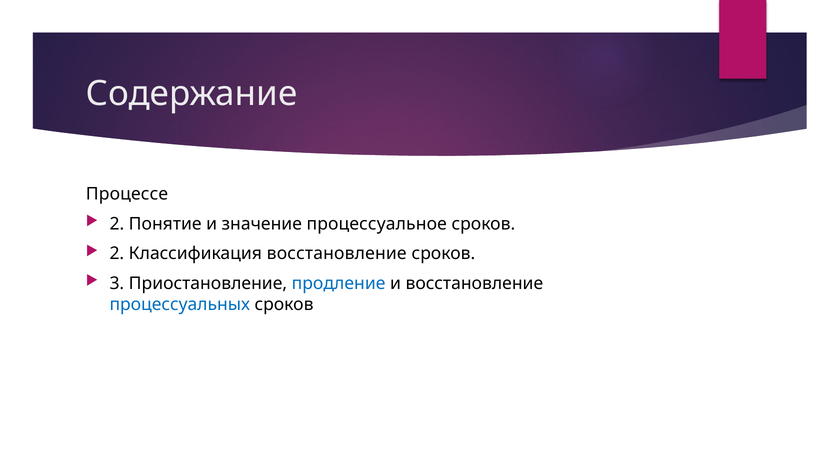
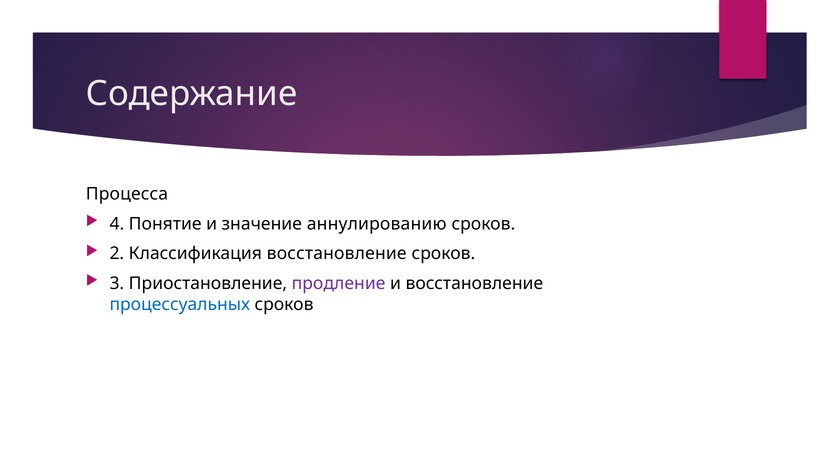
Процессе: Процессе -> Процесса (127, 194)
2: 2 -> 4 (117, 224)
процессуальное: процессуальное -> аннулированию (377, 224)
продление colour: blue -> purple (339, 284)
